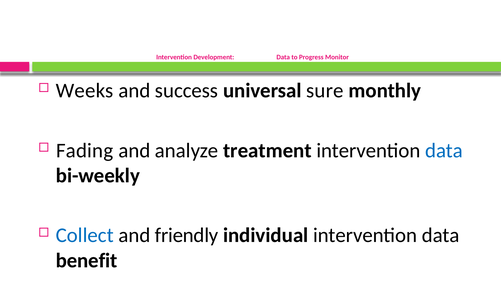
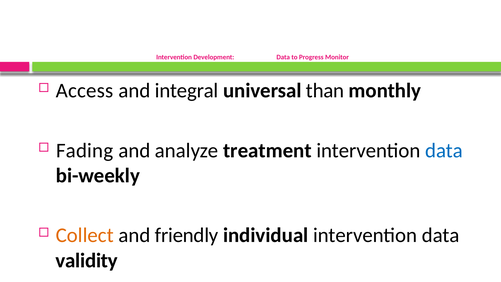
Weeks: Weeks -> Access (85, 91)
success: success -> integral (187, 91)
sure: sure -> than (325, 91)
Collect colour: blue -> orange (85, 235)
benefit: benefit -> validity (87, 260)
